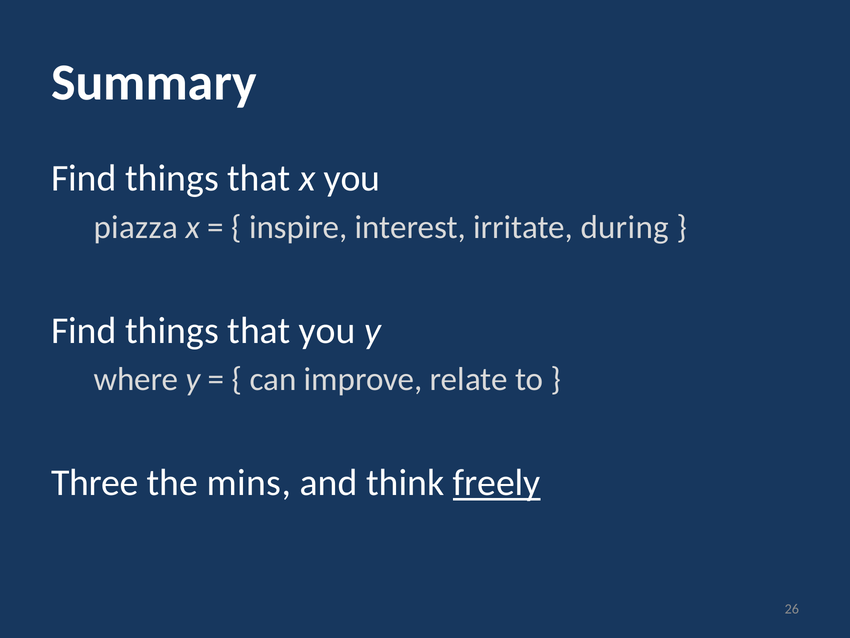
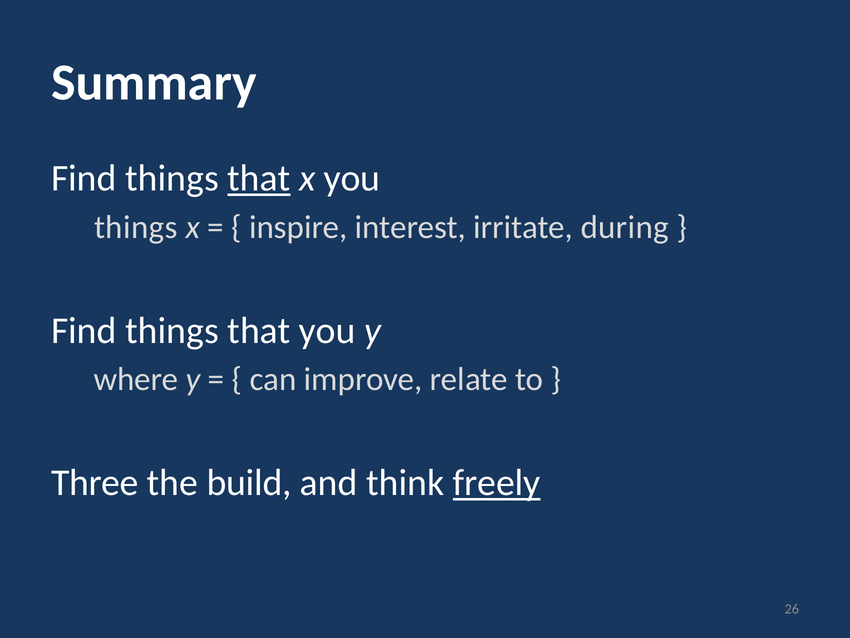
that underline: none -> present (259, 178)
piazza: piazza -> things (136, 227)
mins: mins -> build (249, 483)
